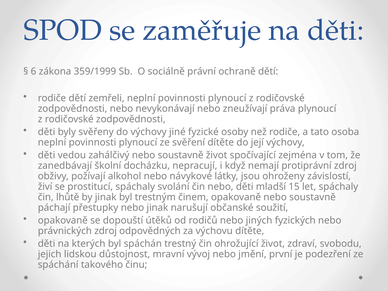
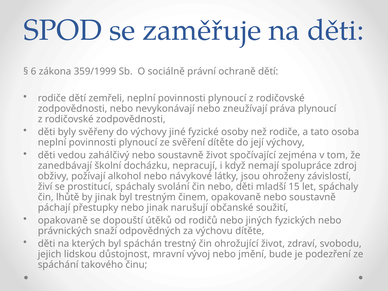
protiprávní: protiprávní -> spolupráce (306, 166)
právnických zdroj: zdroj -> snaží (106, 231)
první: první -> bude (281, 254)
